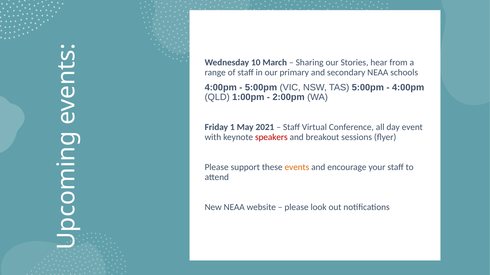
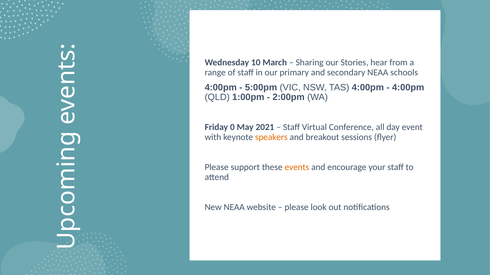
TAS 5:00pm: 5:00pm -> 4:00pm (368, 88)
1: 1 -> 0 (232, 128)
speakers colour: red -> orange (271, 137)
